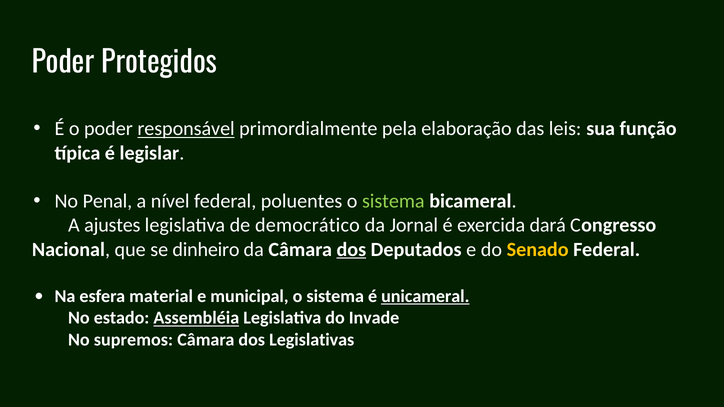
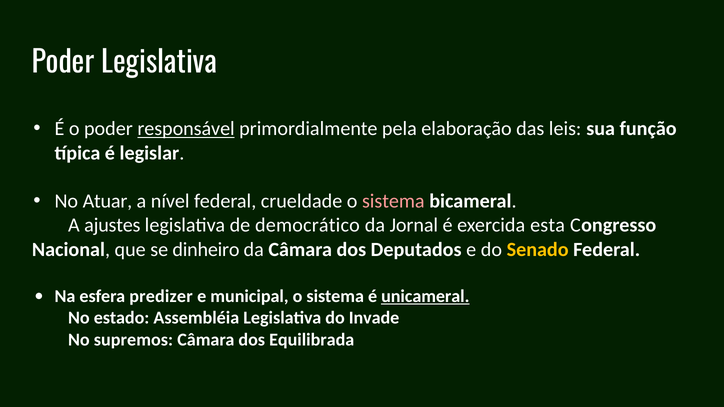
Poder Protegidos: Protegidos -> Legislativa (159, 63)
Penal: Penal -> Atuar (107, 201)
poluentes: poluentes -> crueldade (302, 201)
sistema colour: light green -> pink (393, 201)
dará: dará -> esta (548, 225)
dos underline: present -> none (351, 250)
material: material -> predizer (161, 297)
Assembléia underline: present -> none (196, 318)
Legislativas: Legislativas -> Equilibrada (312, 340)
